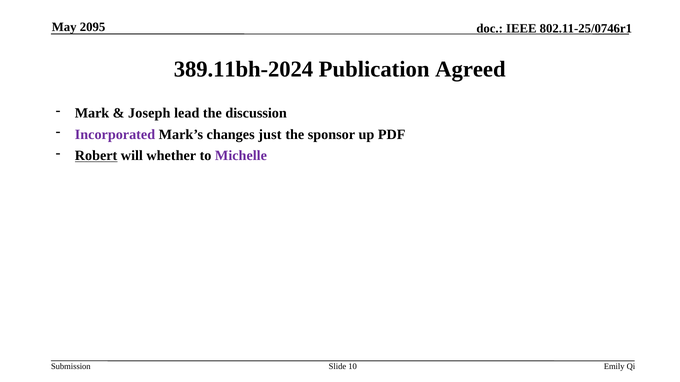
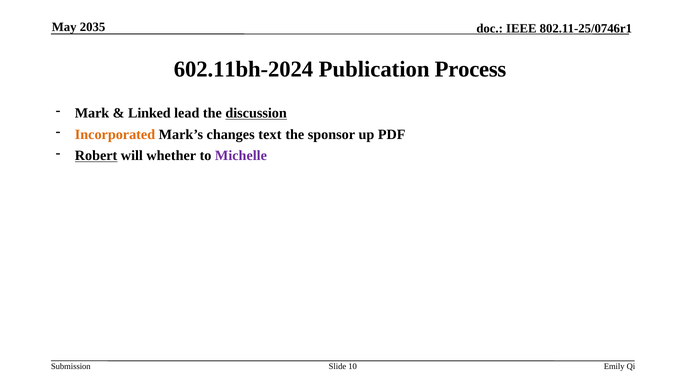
2095: 2095 -> 2035 (93, 27)
389.11bh-2024: 389.11bh-2024 -> 602.11bh-2024 (243, 70)
Agreed: Agreed -> Process (471, 70)
Joseph: Joseph -> Linked (149, 113)
discussion underline: none -> present (256, 113)
Incorporated colour: purple -> orange (115, 135)
just: just -> text (270, 135)
